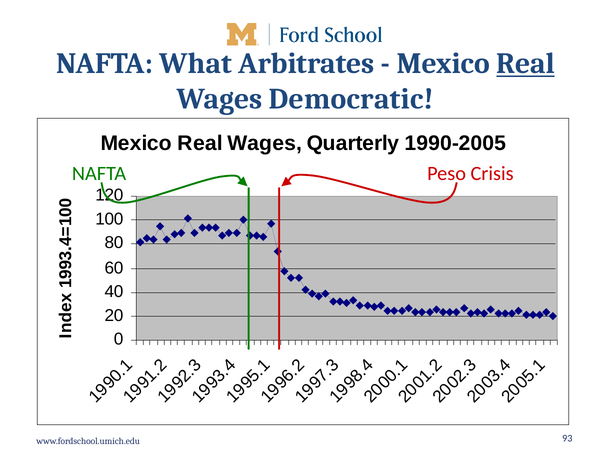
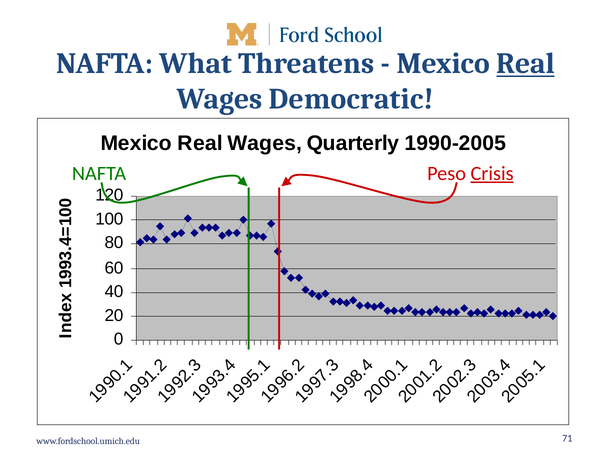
Arbitrates: Arbitrates -> Threatens (306, 64)
Crisis underline: none -> present (492, 174)
93: 93 -> 71 (567, 439)
